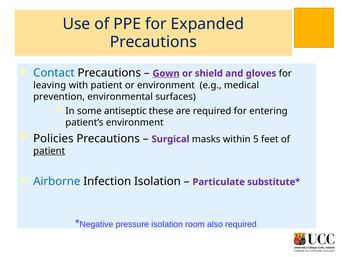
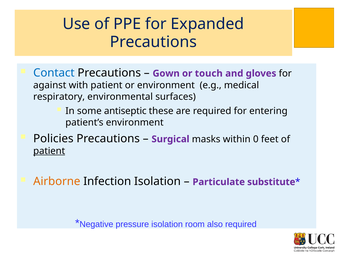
Gown underline: present -> none (166, 74)
shield: shield -> touch (209, 74)
leaving: leaving -> against (50, 85)
prevention: prevention -> respiratory (59, 97)
5: 5 -> 0 (256, 139)
Airborne colour: blue -> orange (57, 182)
